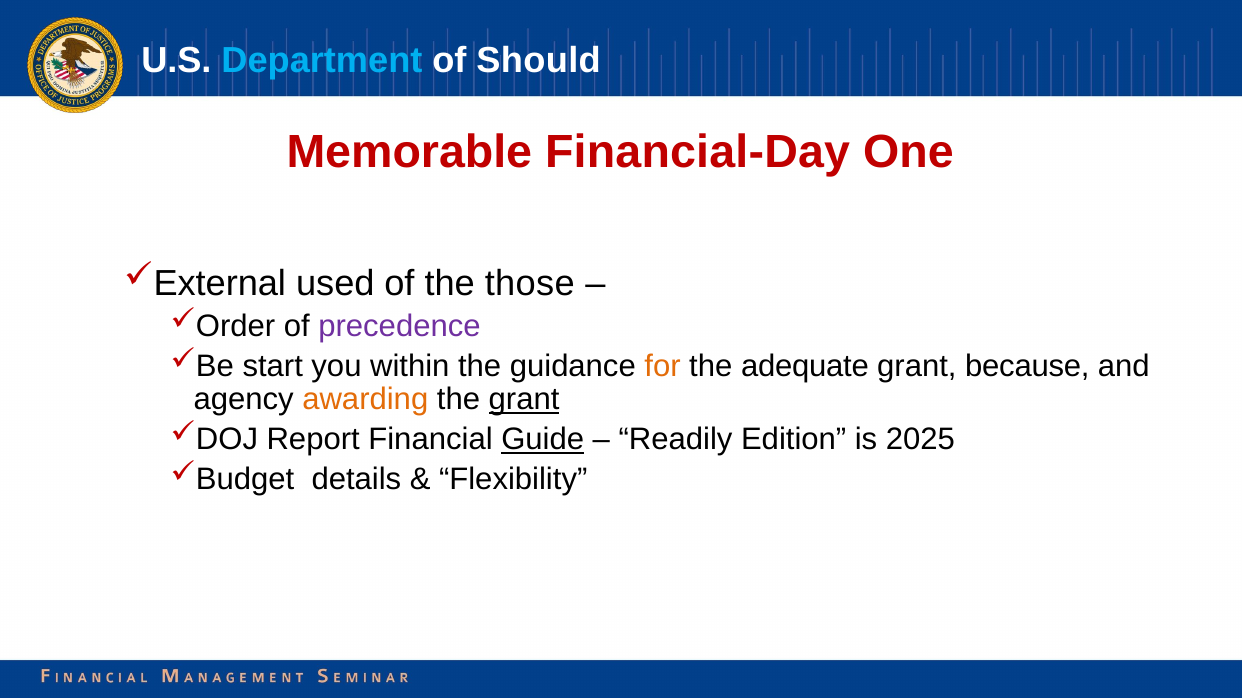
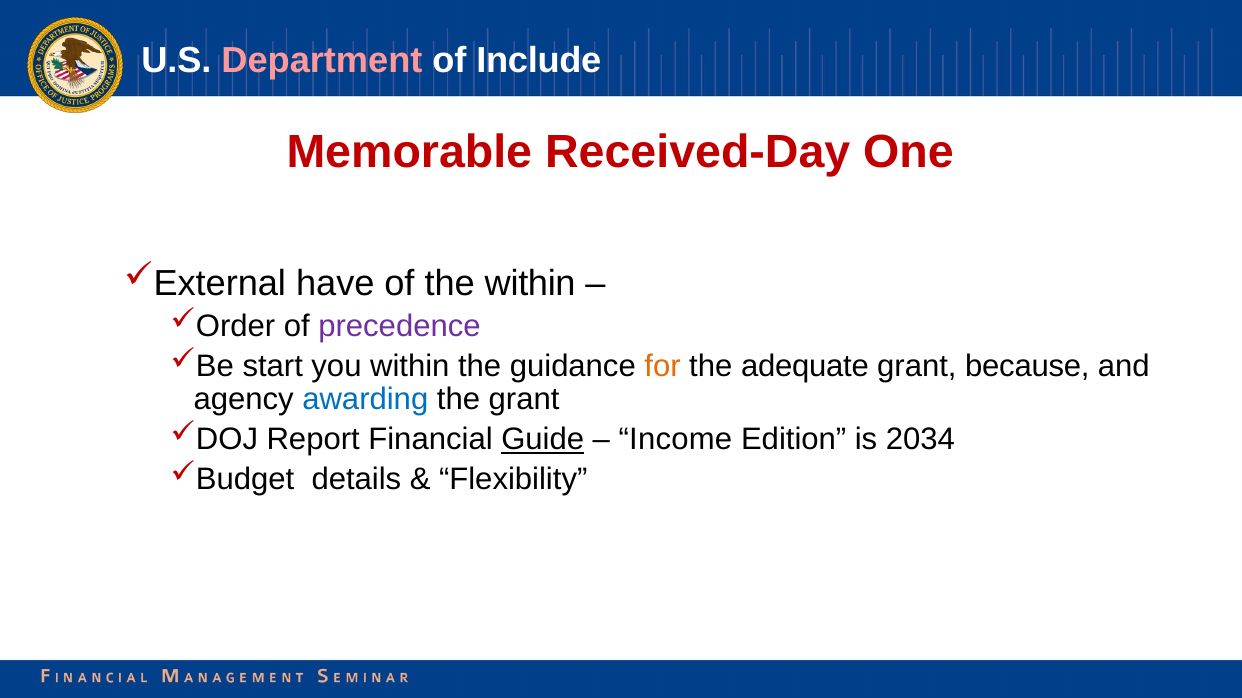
Department colour: light blue -> pink (322, 60)
Should: Should -> Include (539, 60)
Financial-Day: Financial-Day -> Received-Day (698, 152)
used: used -> have (335, 283)
the those: those -> within (530, 283)
awarding colour: orange -> blue (365, 400)
grant underline: present -> none (524, 400)
Readily: Readily -> Income (675, 440)
2025: 2025 -> 2034 (920, 440)
